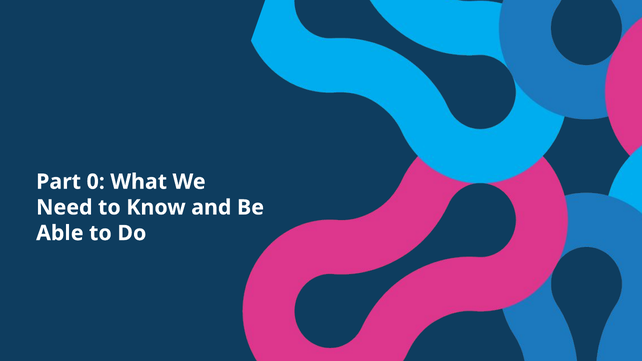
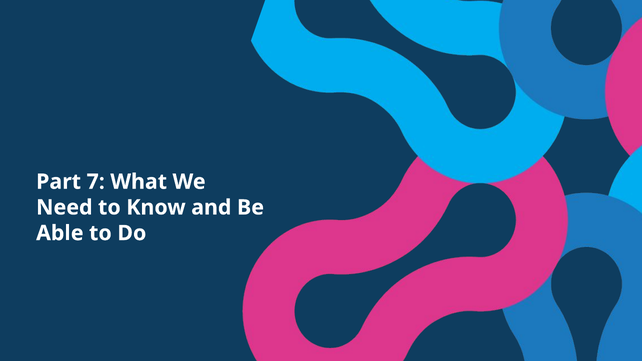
0: 0 -> 7 (96, 182)
